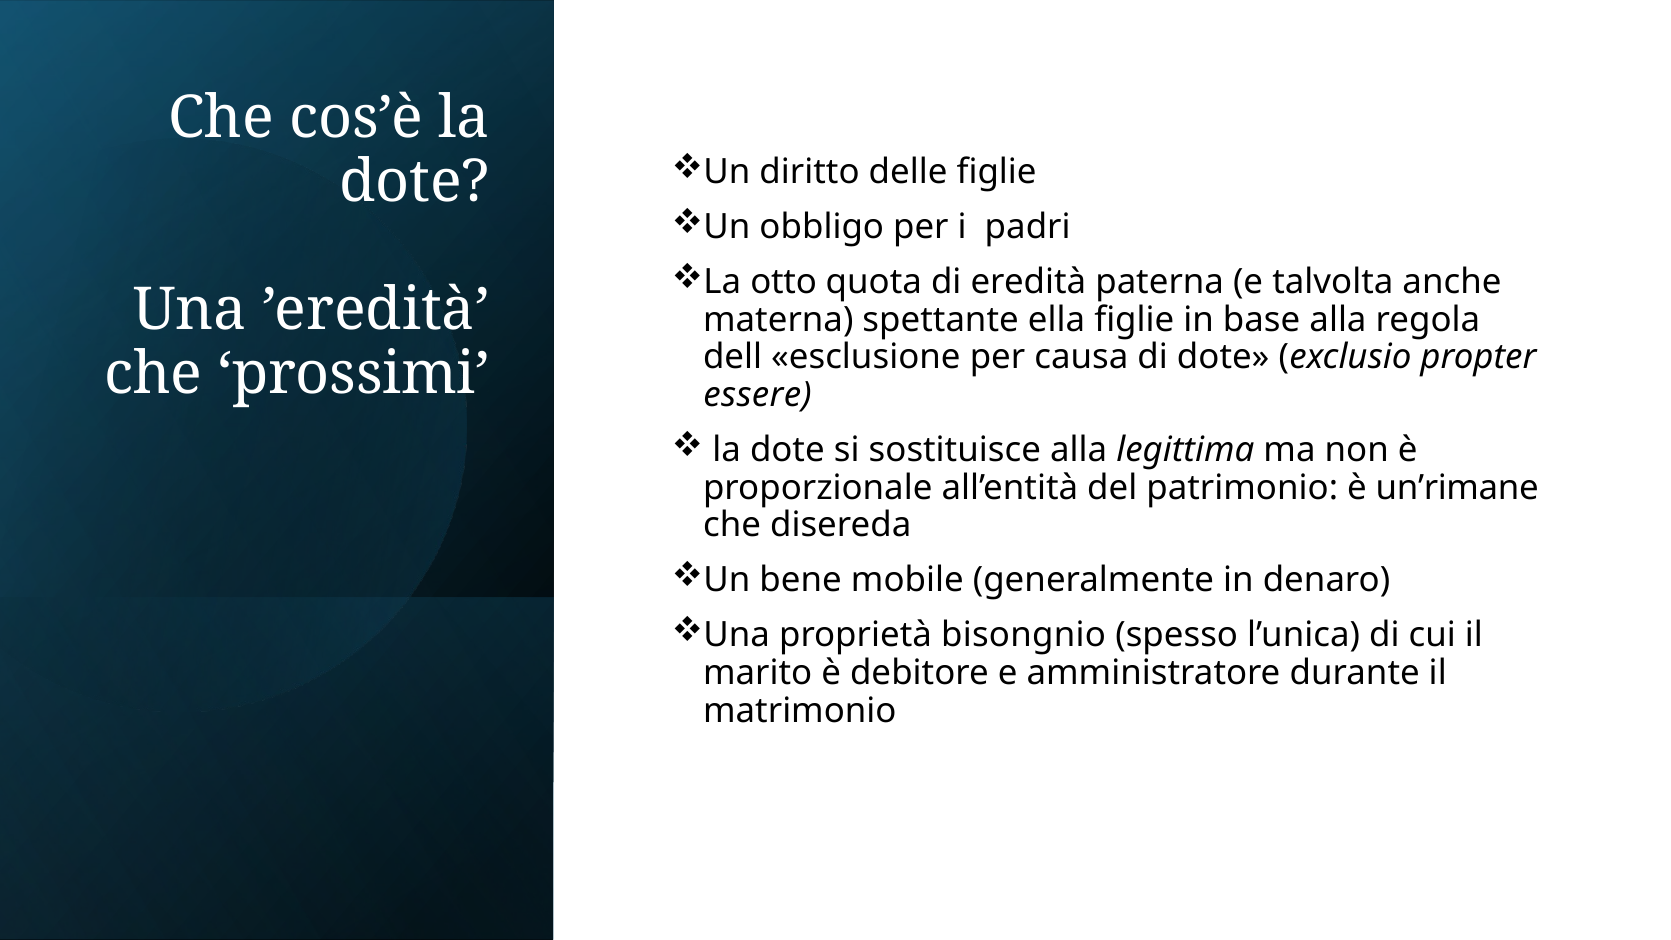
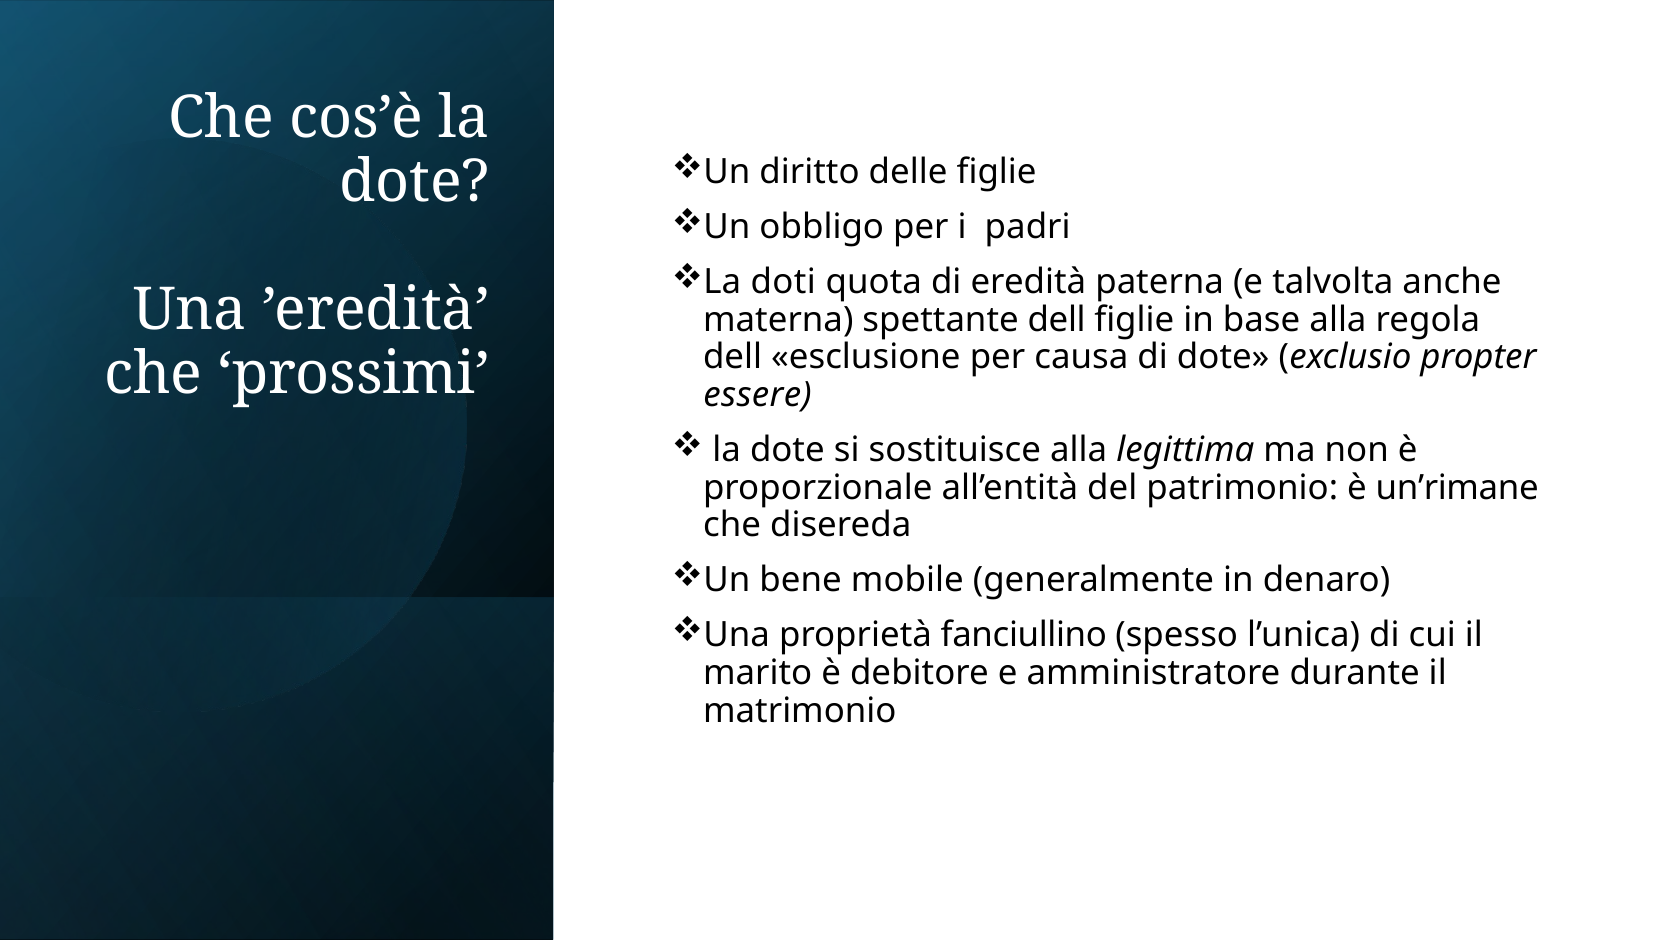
otto: otto -> doti (783, 282)
spettante ella: ella -> dell (1057, 320)
bisongnio: bisongnio -> fanciullino (1024, 635)
